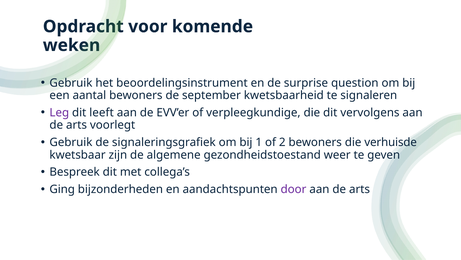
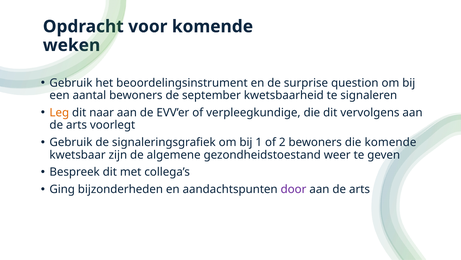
Leg colour: purple -> orange (59, 112)
leeft: leeft -> naar (102, 112)
die verhuisde: verhuisde -> komende (391, 142)
